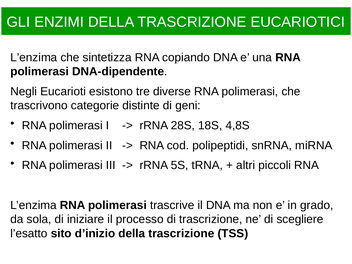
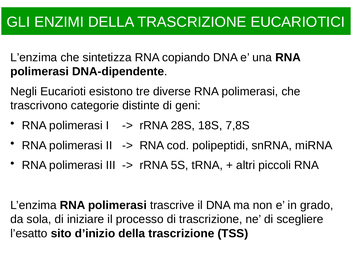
4,8S: 4,8S -> 7,8S (238, 125)
